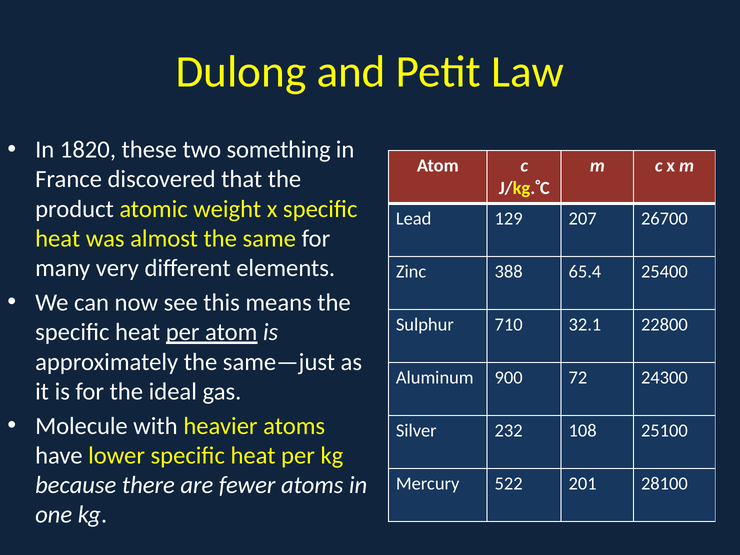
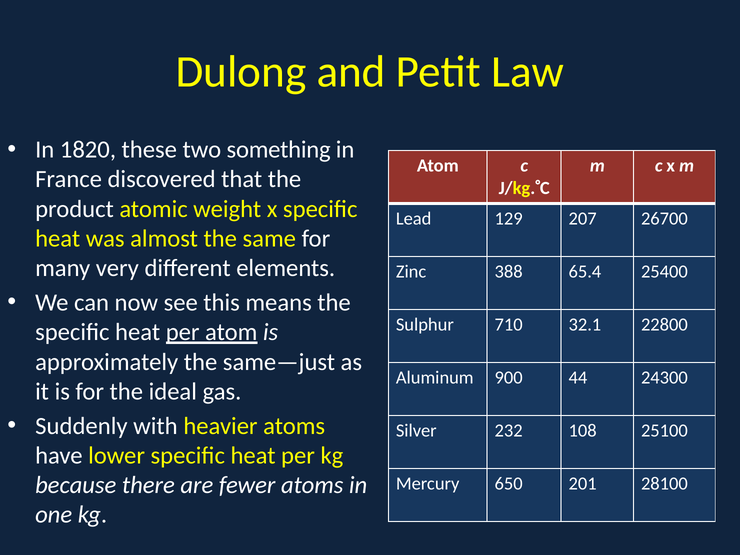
72: 72 -> 44 (578, 378)
Molecule: Molecule -> Suddenly (81, 426)
522: 522 -> 650 (509, 484)
